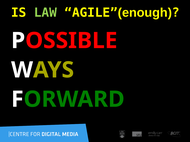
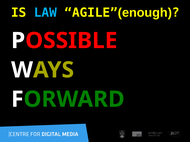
LAW colour: light green -> light blue (45, 13)
